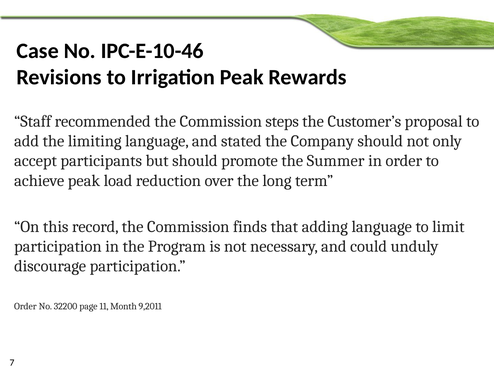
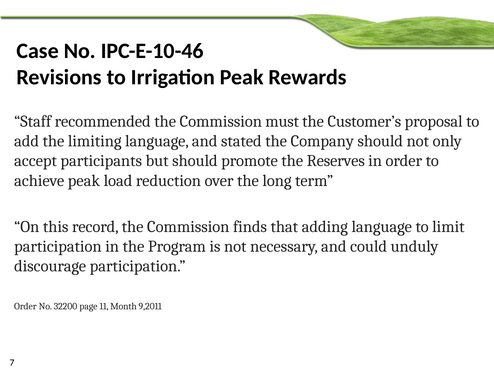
steps: steps -> must (282, 122)
Summer: Summer -> Reserves (336, 161)
